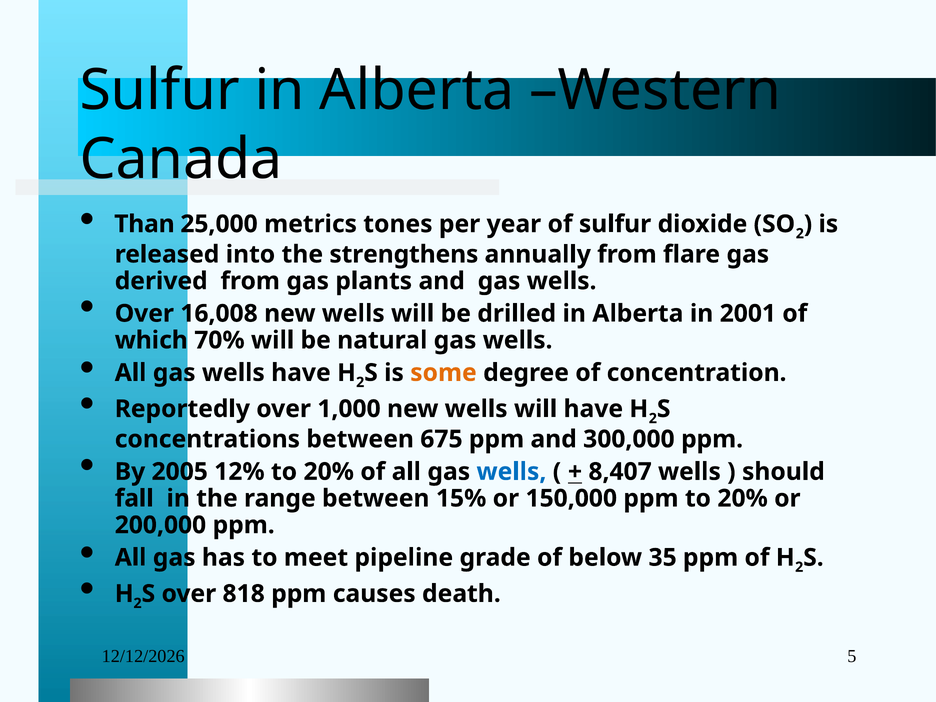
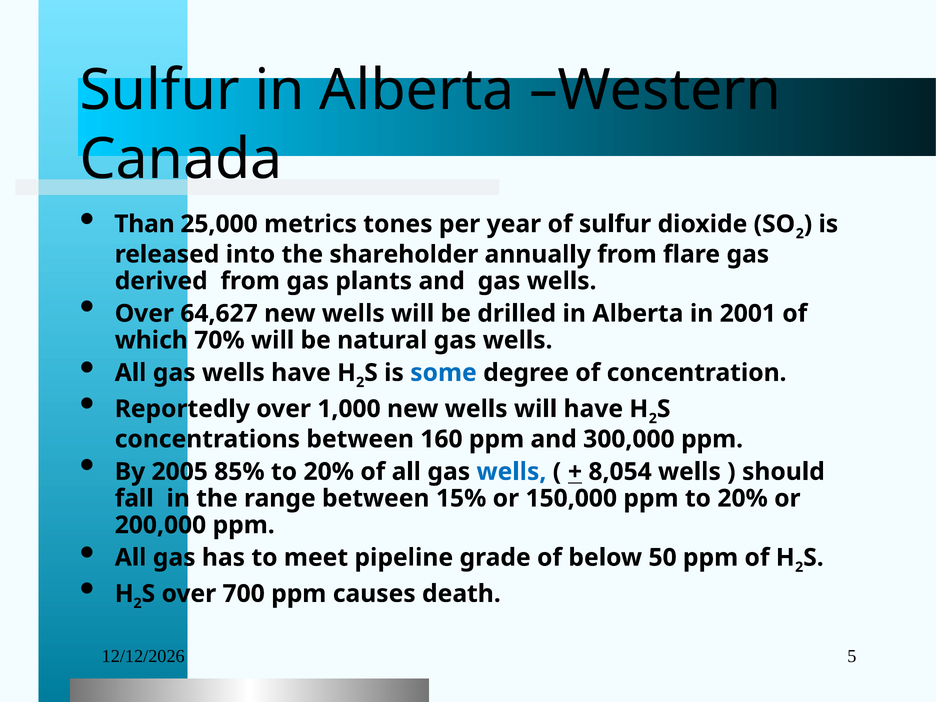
strengthens: strengthens -> shareholder (404, 254)
16,008: 16,008 -> 64,627 (219, 314)
some colour: orange -> blue (443, 373)
675: 675 -> 160 (441, 439)
12%: 12% -> 85% (239, 472)
8,407: 8,407 -> 8,054 (620, 472)
35: 35 -> 50 (663, 558)
818: 818 -> 700 (244, 594)
